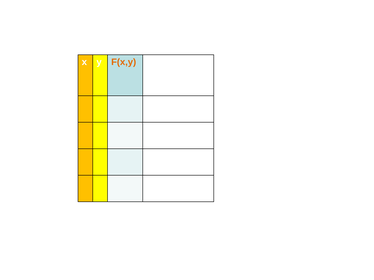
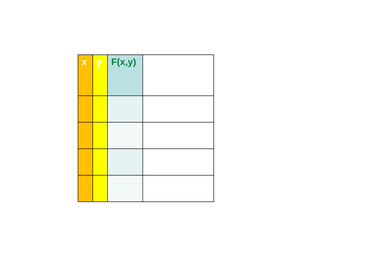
F(x,y colour: orange -> green (124, 62)
